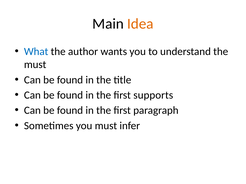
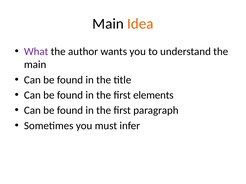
What colour: blue -> purple (36, 52)
must: must -> main (35, 65)
supports: supports -> elements (153, 95)
